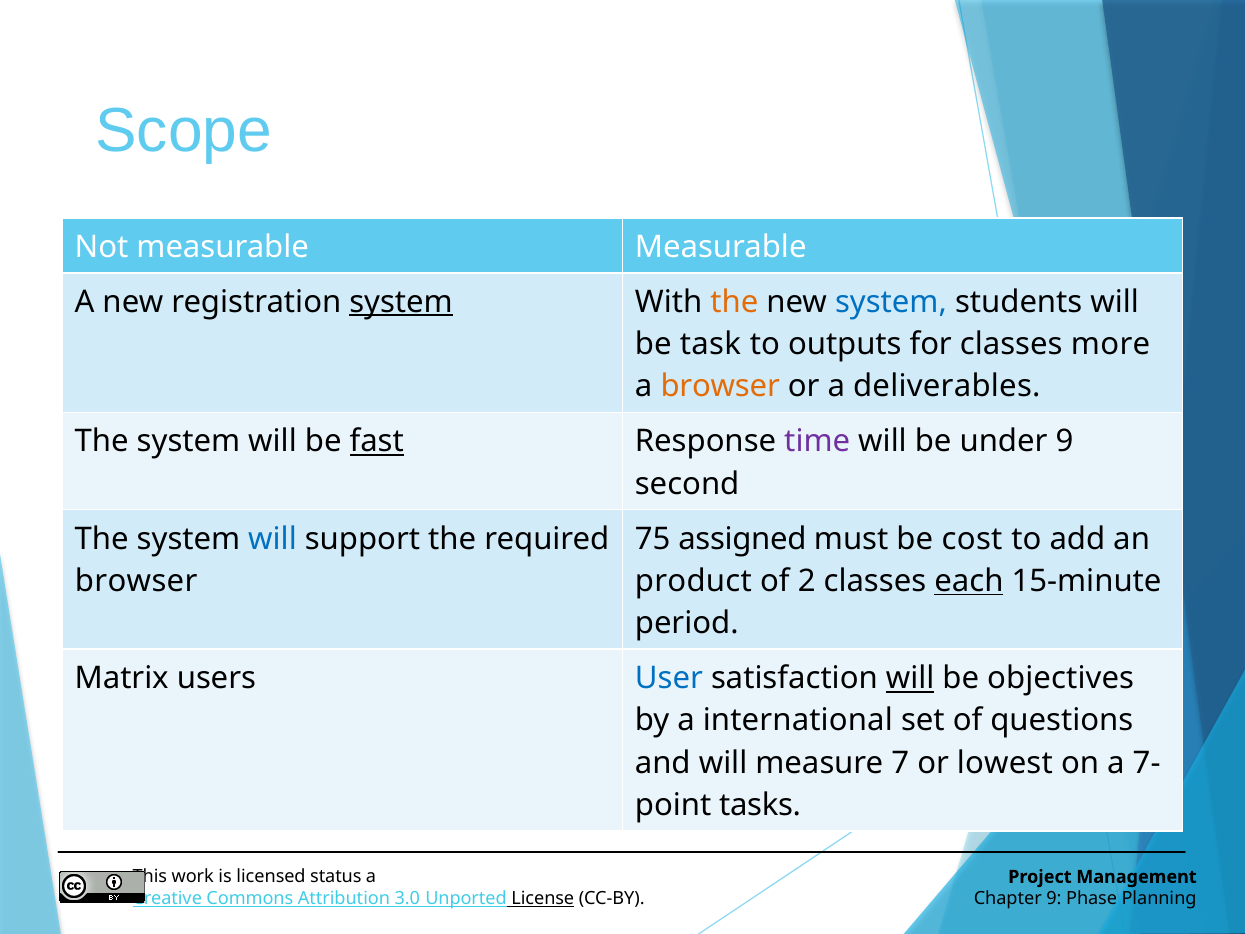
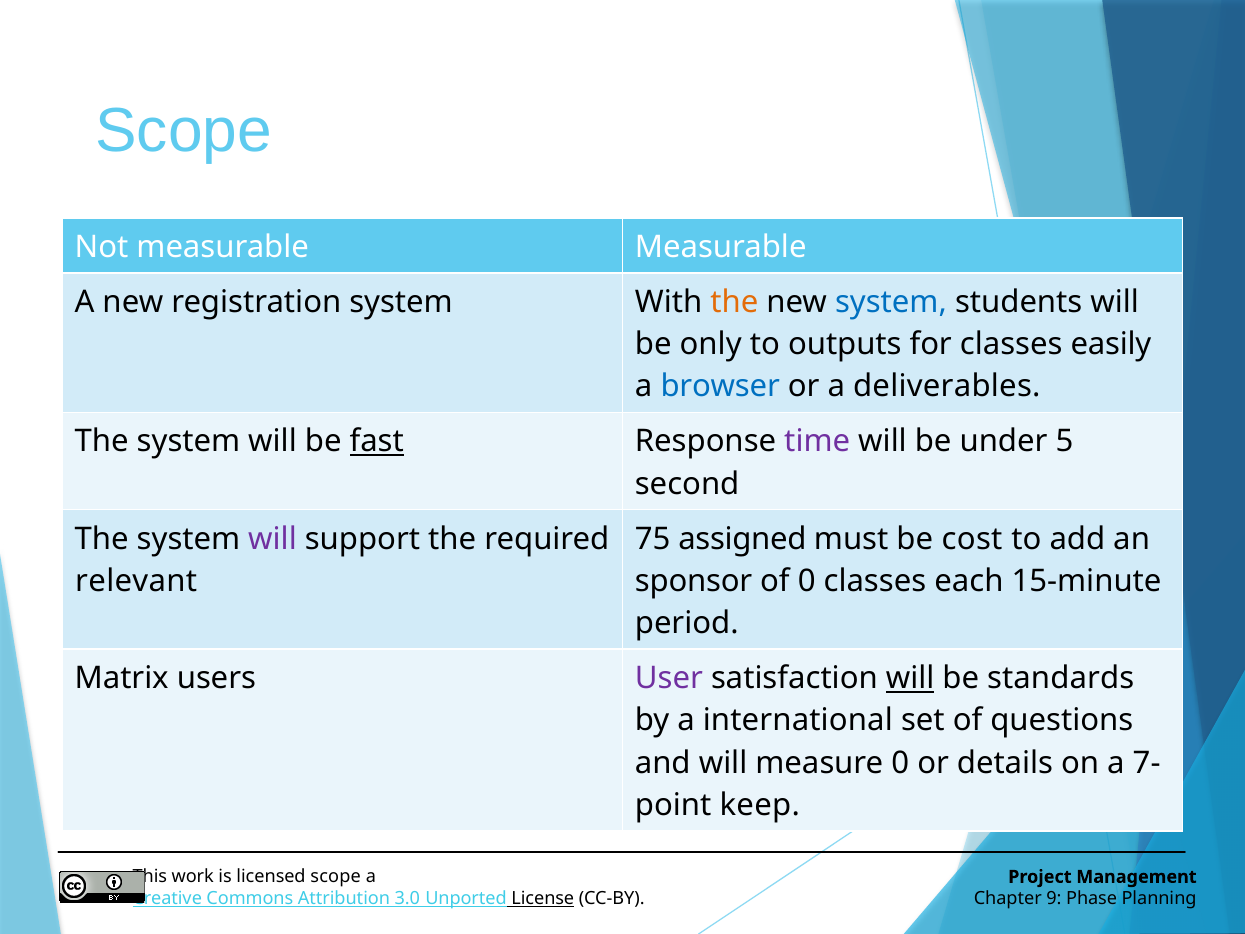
system underline: present -> none (401, 302)
task: task -> only (711, 344)
more: more -> easily (1111, 344)
browser colour: orange -> blue (720, 387)
under 9: 9 -> 5 (1065, 441)
will colour: blue -> purple (273, 539)
browser: browser -> relevant (136, 581)
product: product -> sponsor (694, 581)
of 2: 2 -> 0 (807, 581)
each underline: present -> none (969, 581)
User colour: blue -> purple (669, 678)
objectives: objectives -> standards (1061, 678)
measure 7: 7 -> 0 (900, 763)
lowest: lowest -> details (1005, 763)
tasks: tasks -> keep (760, 805)
status: status -> scope (336, 877)
